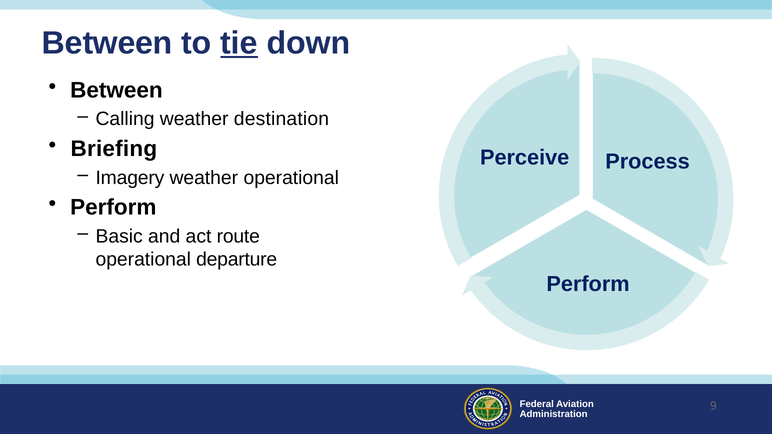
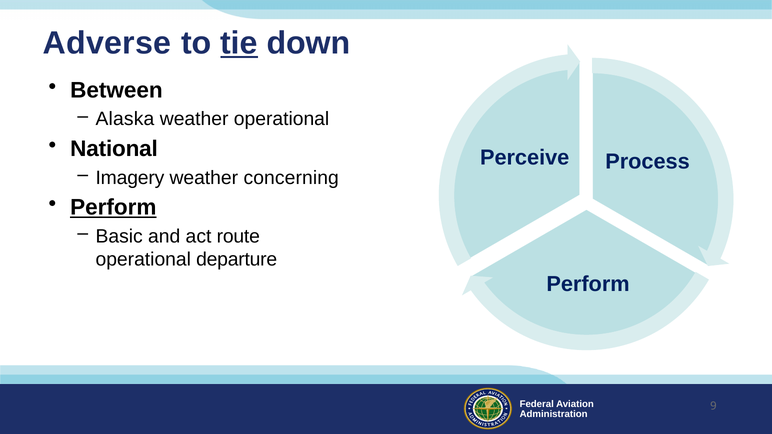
Between: Between -> Adverse (107, 43)
Calling: Calling -> Alaska (125, 119)
weather destination: destination -> operational (282, 119)
Briefing: Briefing -> National (114, 149)
weather operational: operational -> concerning (291, 178)
Perform underline: none -> present (113, 208)
